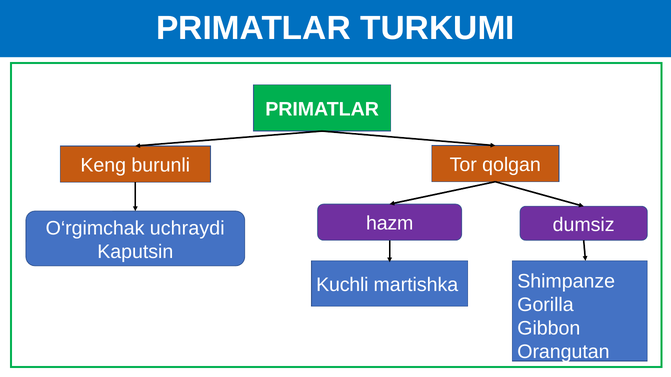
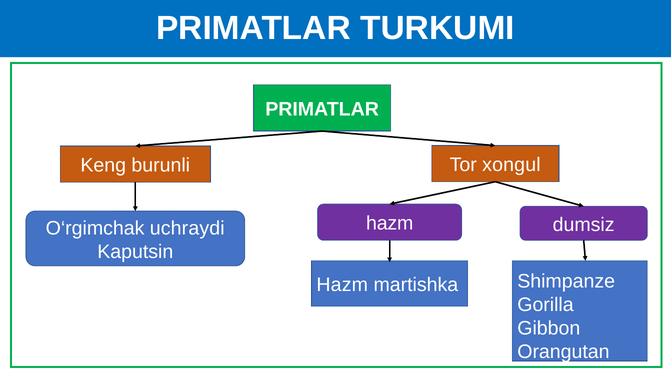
qolgan: qolgan -> xongul (511, 165)
Kuchli: Kuchli -> Hazm (342, 285)
